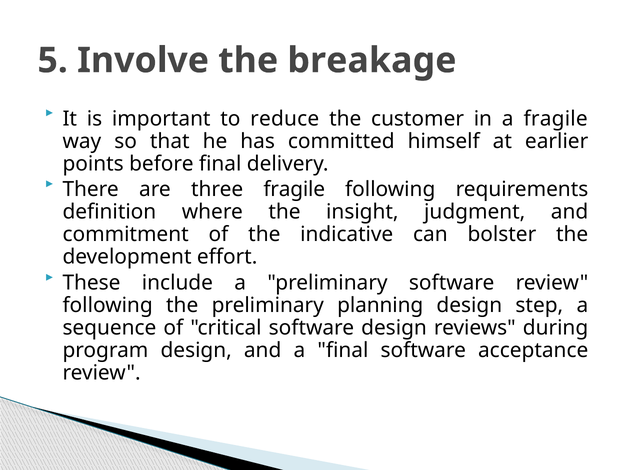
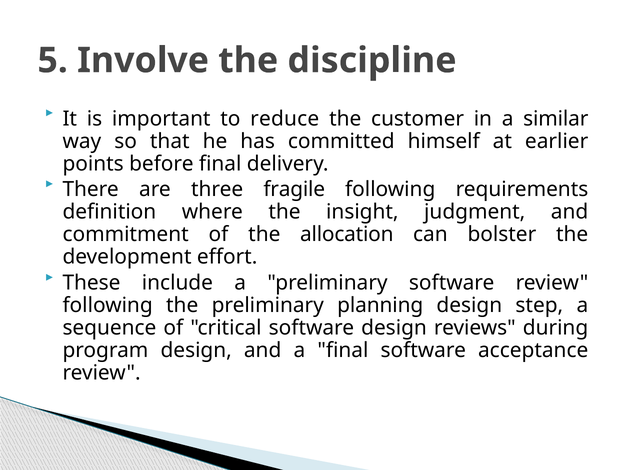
breakage: breakage -> discipline (372, 60)
a fragile: fragile -> similar (556, 118)
indicative: indicative -> allocation (347, 234)
